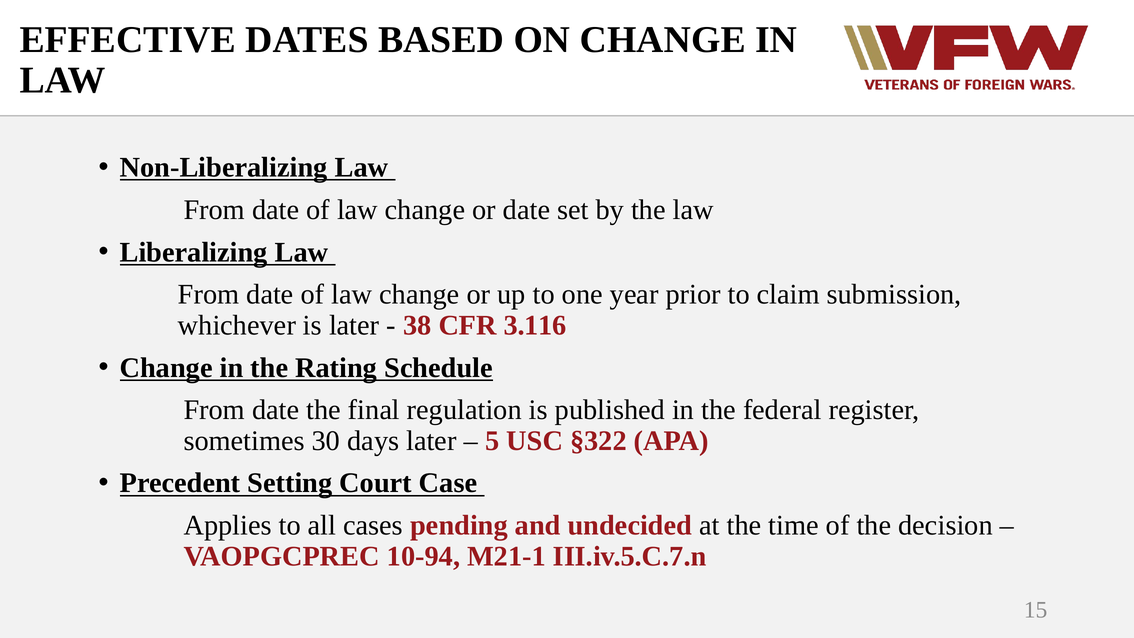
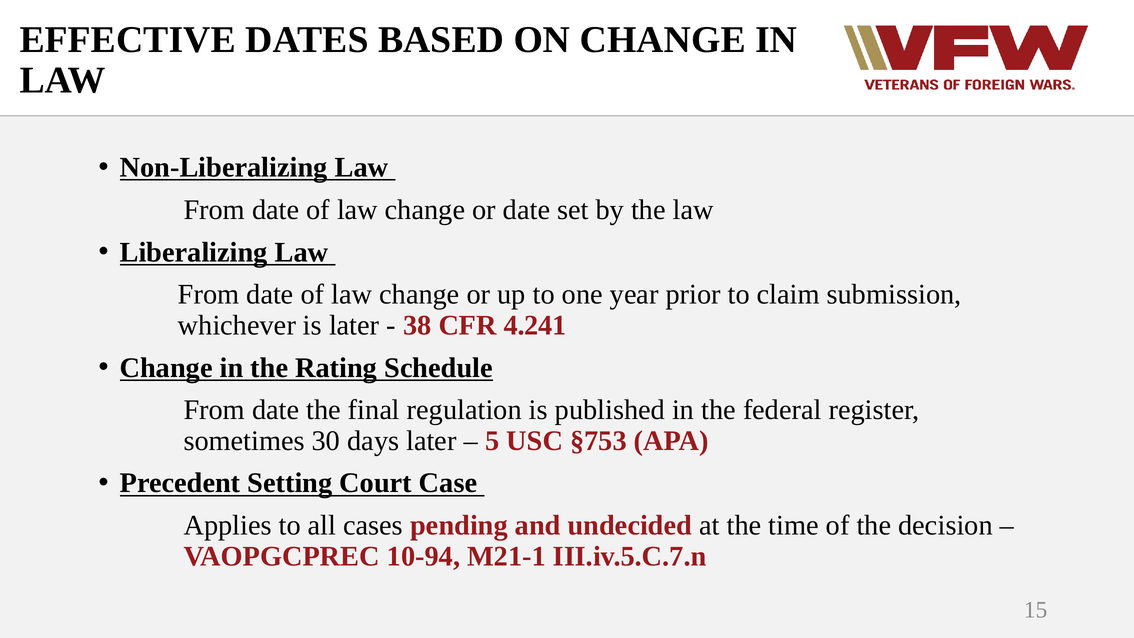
3.116: 3.116 -> 4.241 (535, 325)
§322: §322 -> §753 (598, 441)
